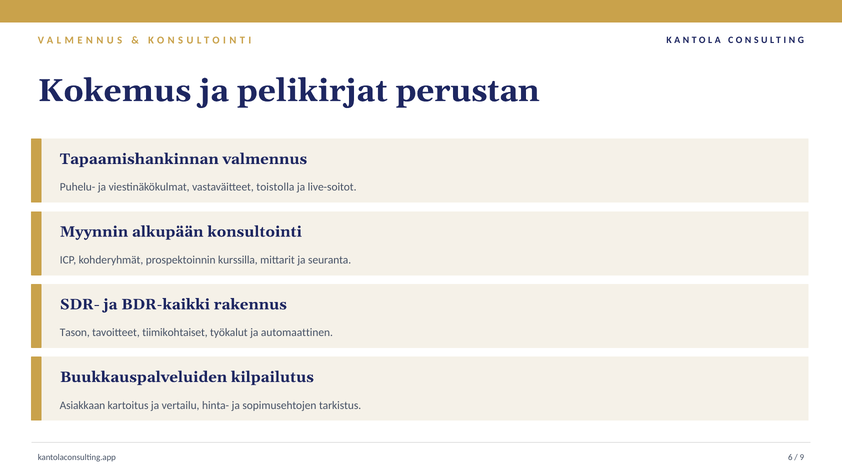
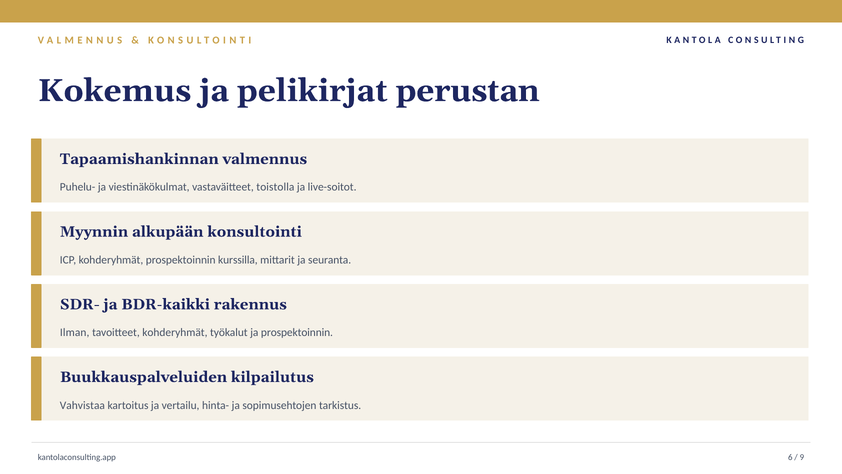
Tason: Tason -> Ilman (75, 332)
tavoitteet tiimikohtaiset: tiimikohtaiset -> kohderyhmät (175, 332)
ja automaattinen: automaattinen -> prospektoinnin (297, 332)
Asiakkaan: Asiakkaan -> Vahvistaa (82, 405)
